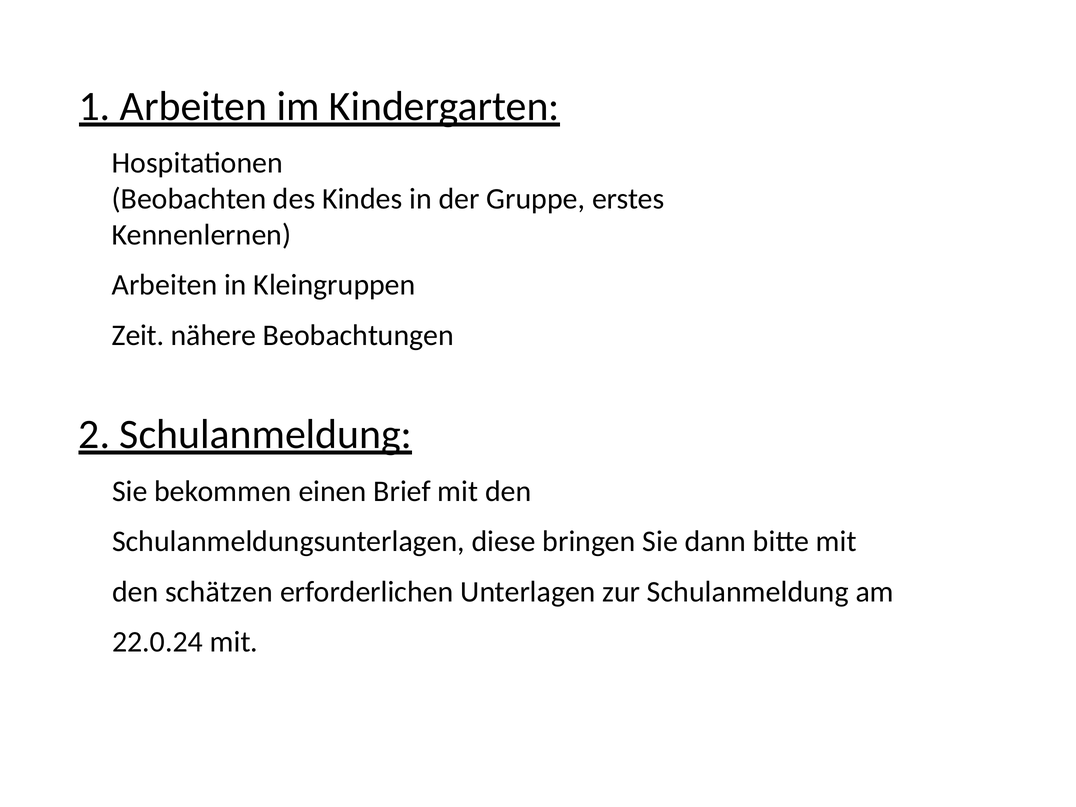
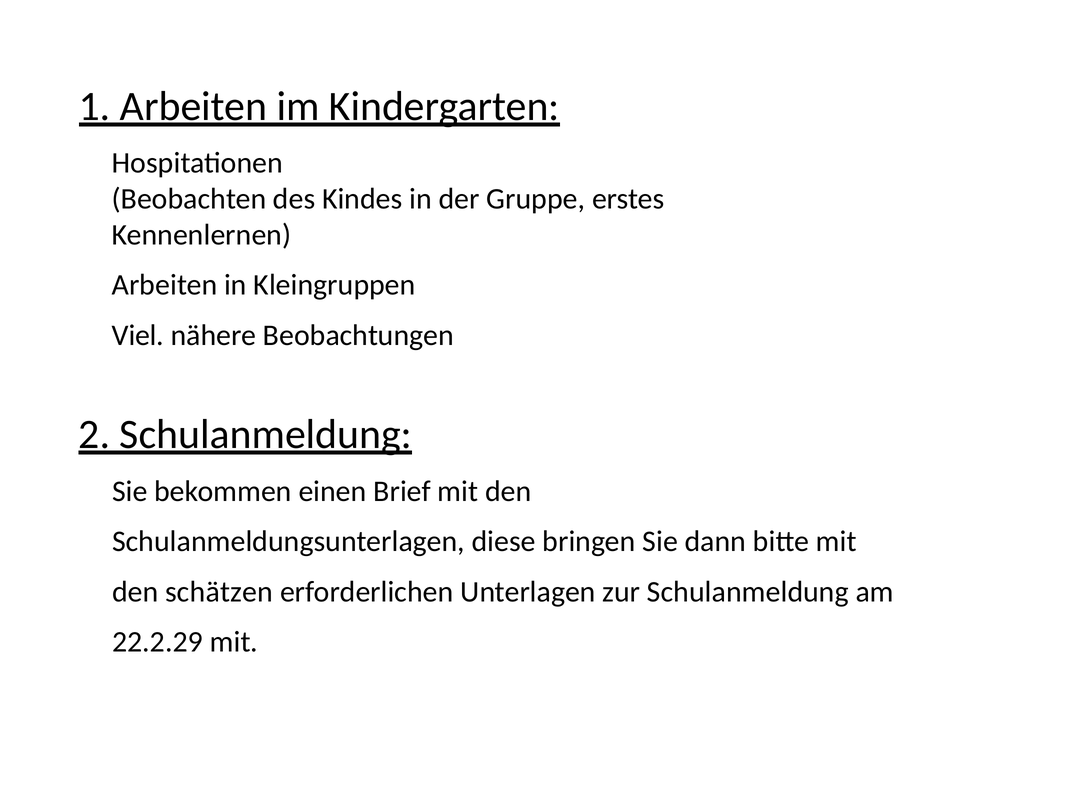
Zeit: Zeit -> Viel (138, 335)
22.0.24: 22.0.24 -> 22.2.29 (157, 642)
